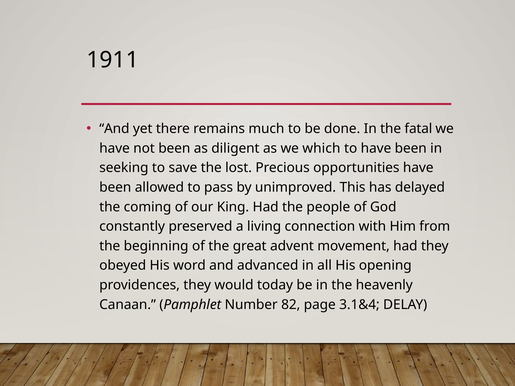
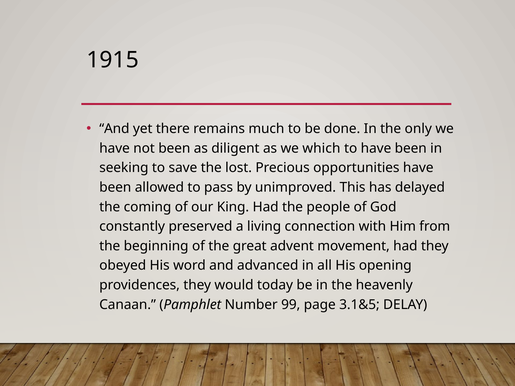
1911: 1911 -> 1915 (113, 60)
fatal: fatal -> only (418, 129)
82: 82 -> 99 (291, 305)
3.1&4: 3.1&4 -> 3.1&5 (359, 305)
